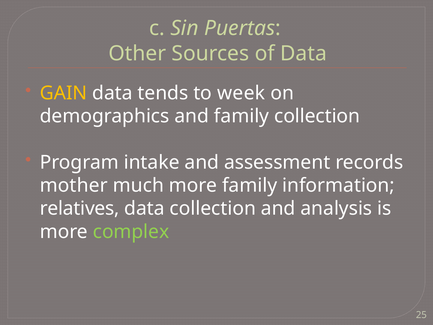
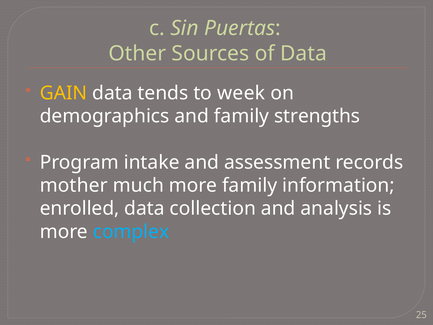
family collection: collection -> strengths (317, 116)
relatives: relatives -> enrolled (79, 208)
complex colour: light green -> light blue (131, 232)
